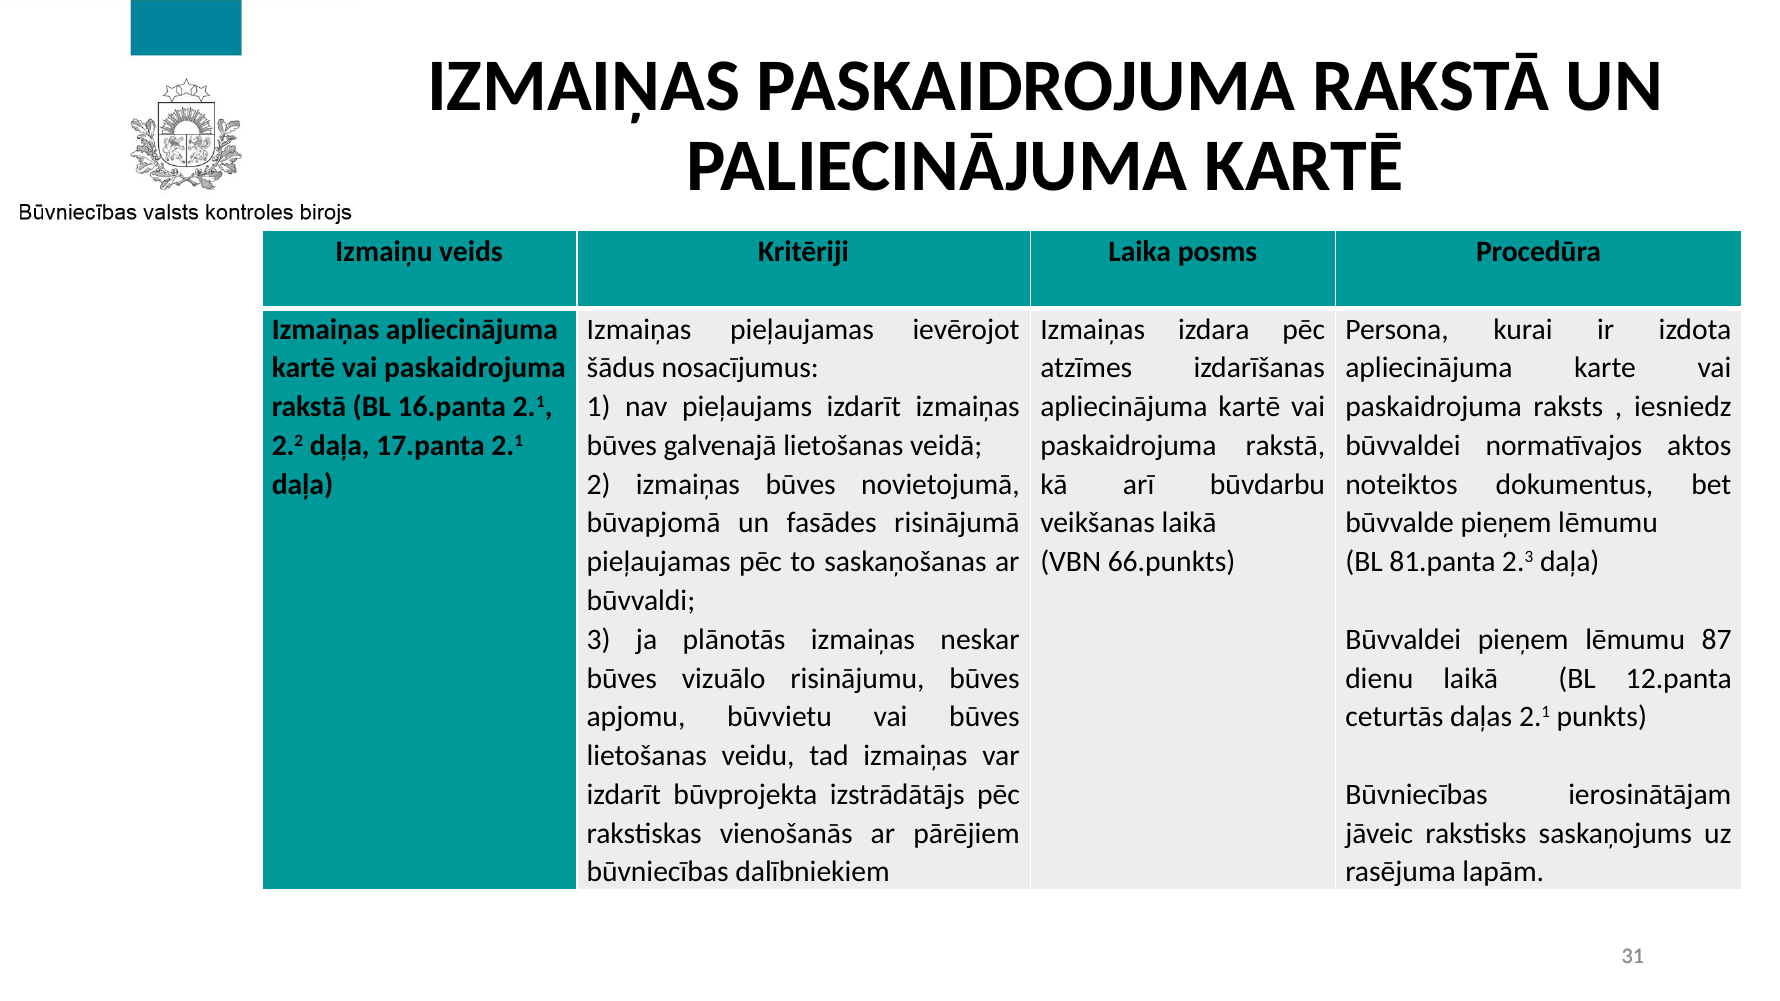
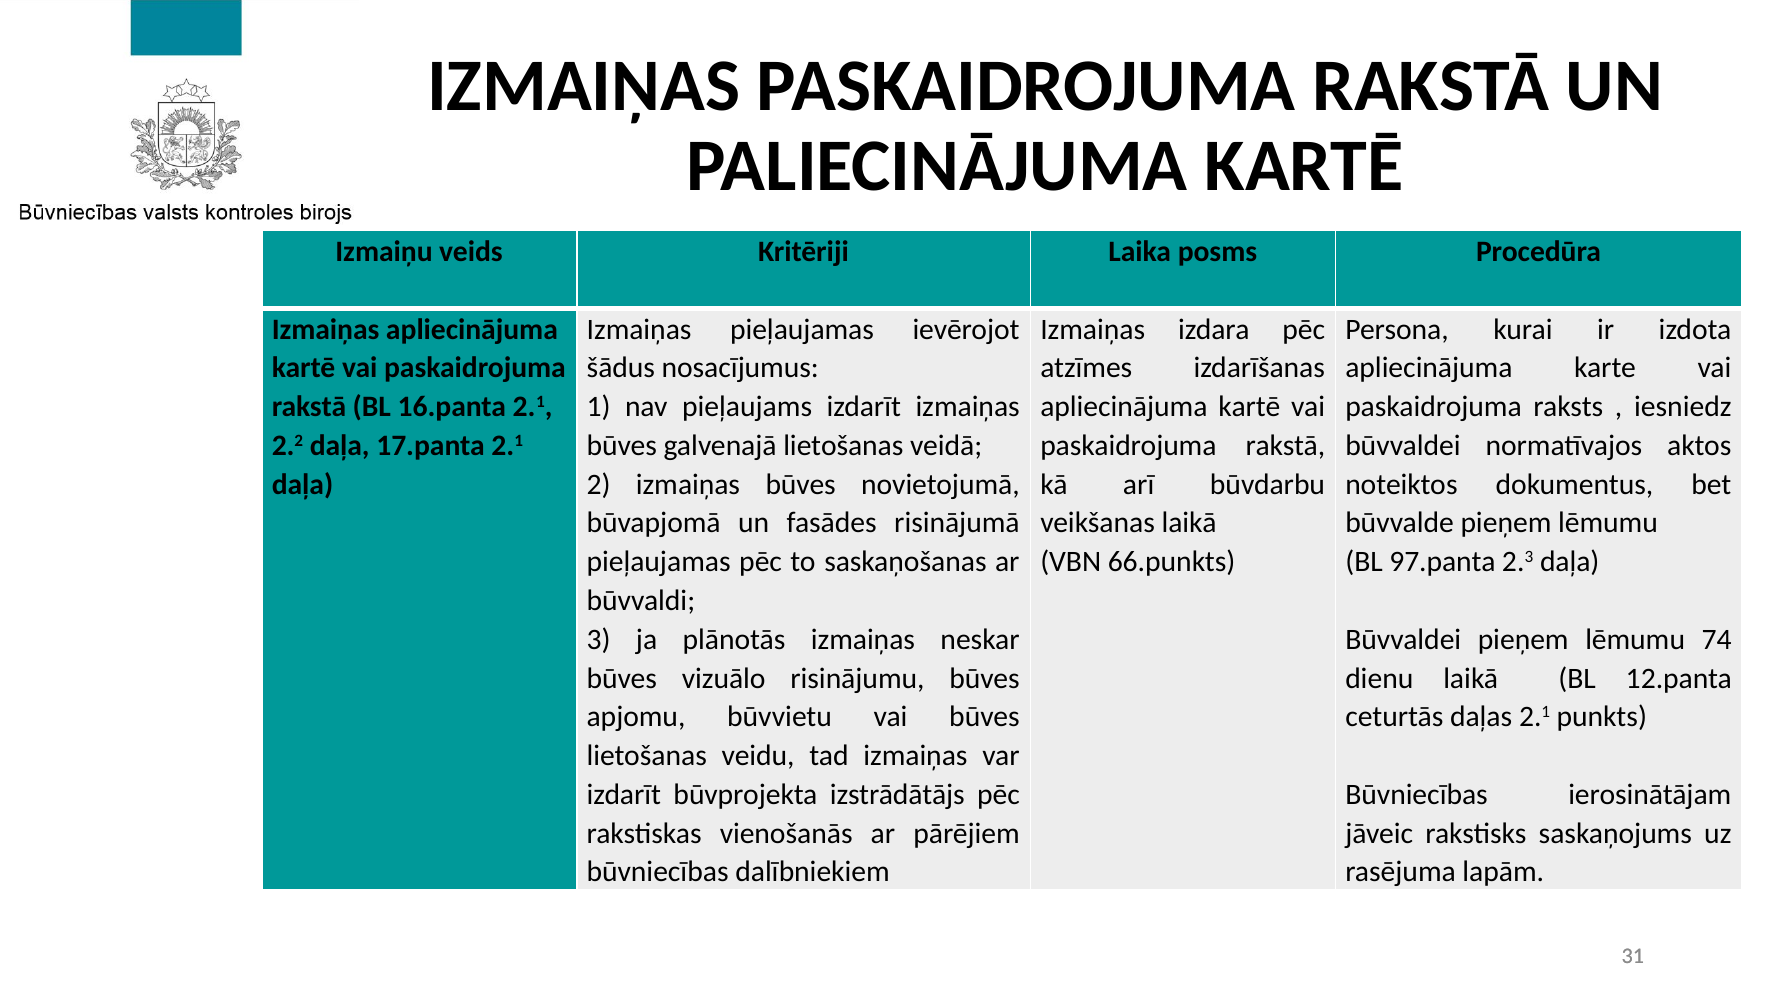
81.panta: 81.panta -> 97.panta (1442, 562)
87: 87 -> 74 (1717, 640)
